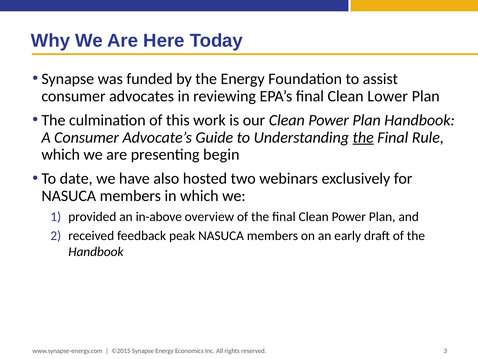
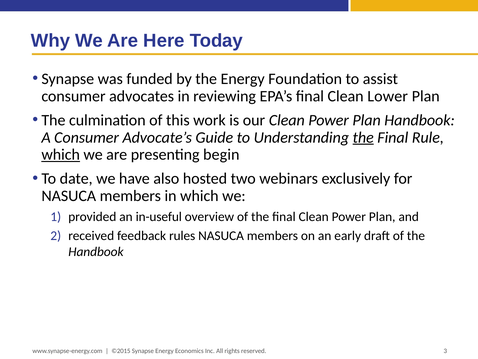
which underline: none -> present (61, 155)
in-above: in-above -> in-useful (159, 216)
peak: peak -> rules (182, 236)
